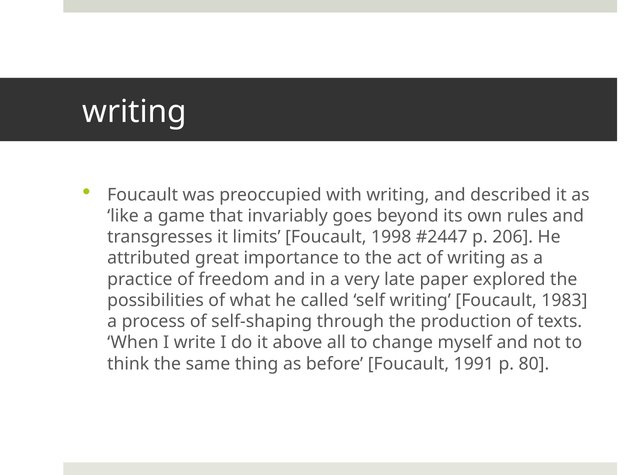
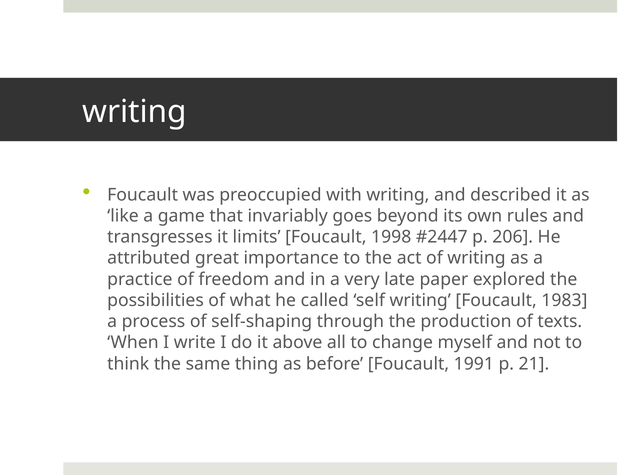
80: 80 -> 21 (534, 364)
